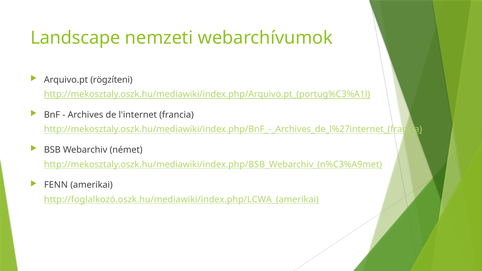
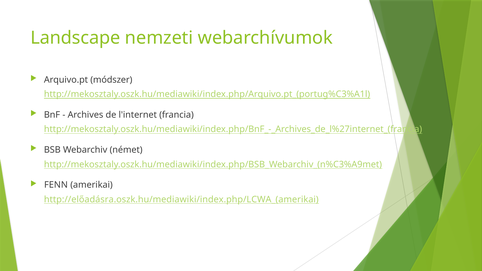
rögzíteni: rögzíteni -> módszer (111, 80)
http://foglalkozó.oszk.hu/mediawiki/index.php/LCWA_(amerikai: http://foglalkozó.oszk.hu/mediawiki/index.php/LCWA_(amerikai -> http://előadásra.oszk.hu/mediawiki/index.php/LCWA_(amerikai (181, 200)
